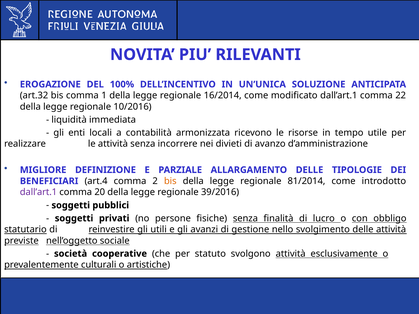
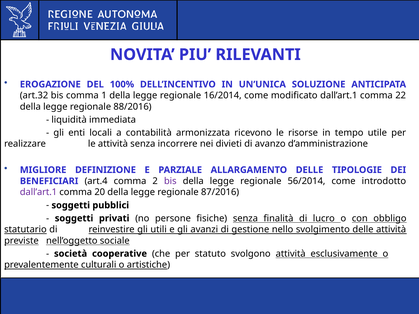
10/2016: 10/2016 -> 88/2016 (132, 107)
bis colour: orange -> purple (170, 181)
81/2014: 81/2014 -> 56/2014 (306, 181)
39/2016: 39/2016 -> 87/2016 (220, 192)
